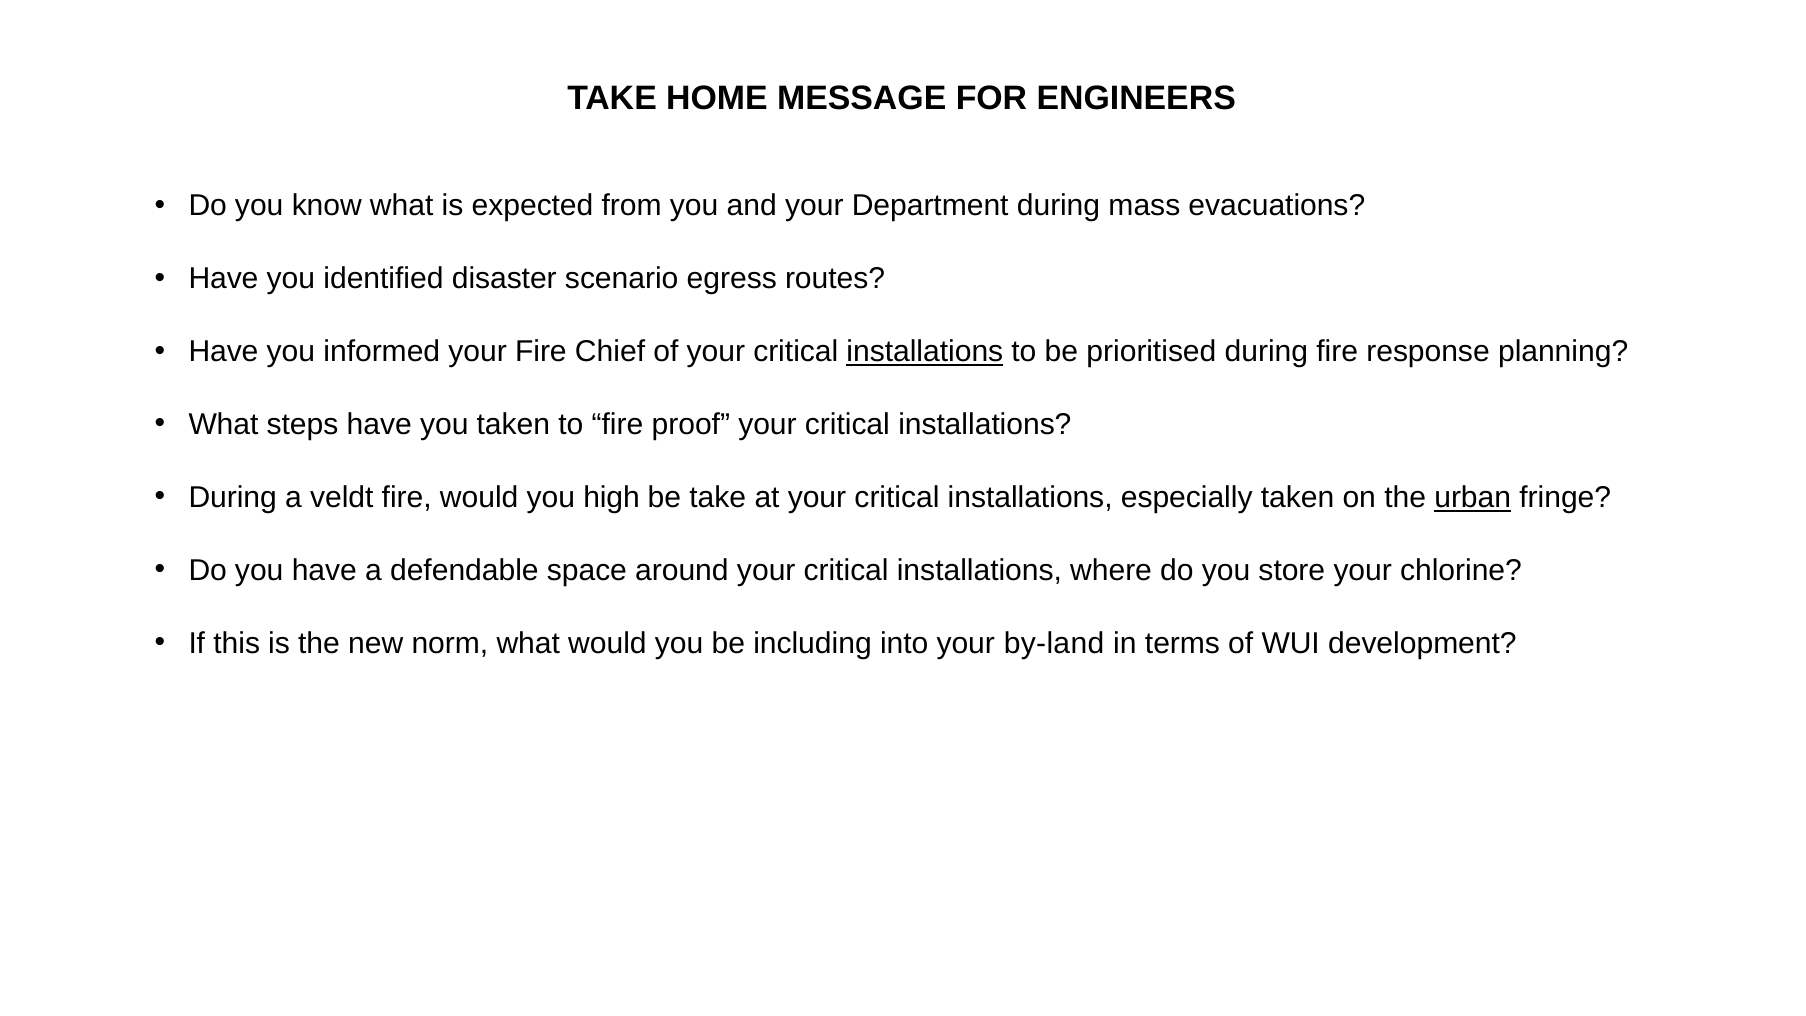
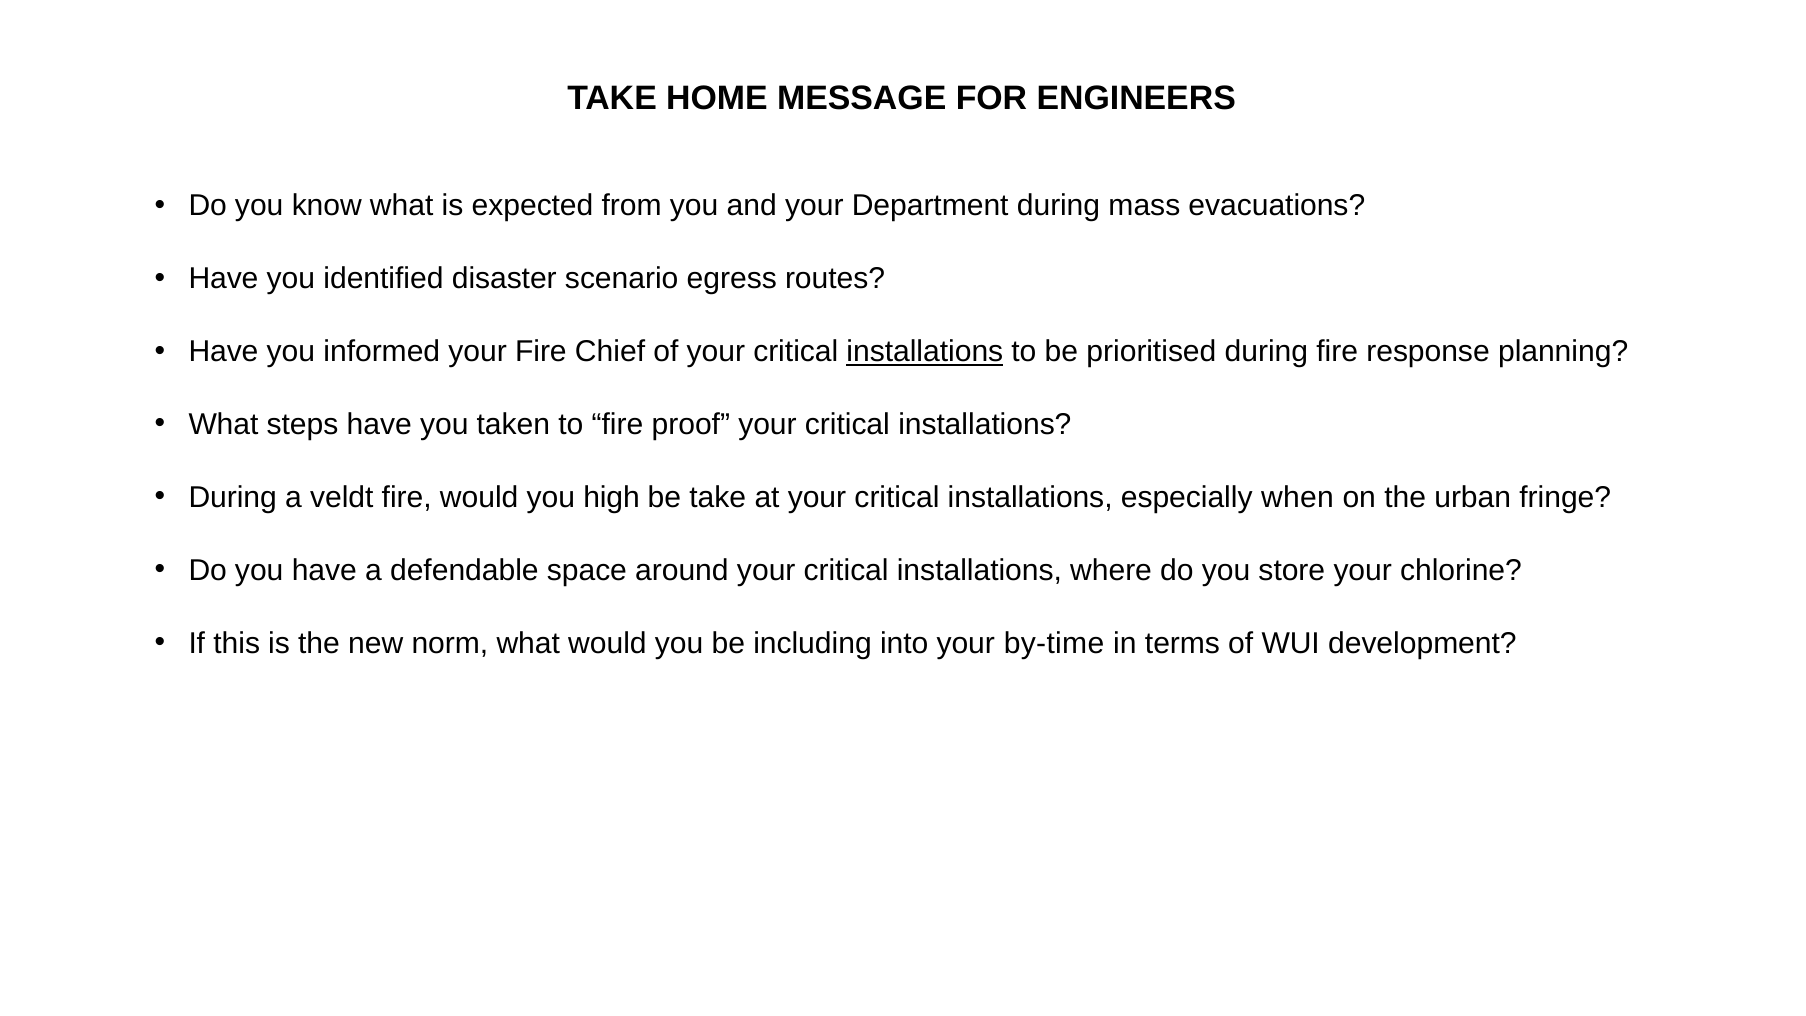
especially taken: taken -> when (1297, 498)
urban underline: present -> none (1473, 498)
by-land: by-land -> by-time (1054, 644)
